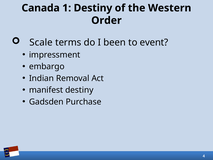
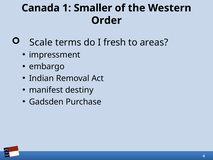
1 Destiny: Destiny -> Smaller (93, 8)
been: been -> fresh (115, 42)
event: event -> areas (154, 42)
